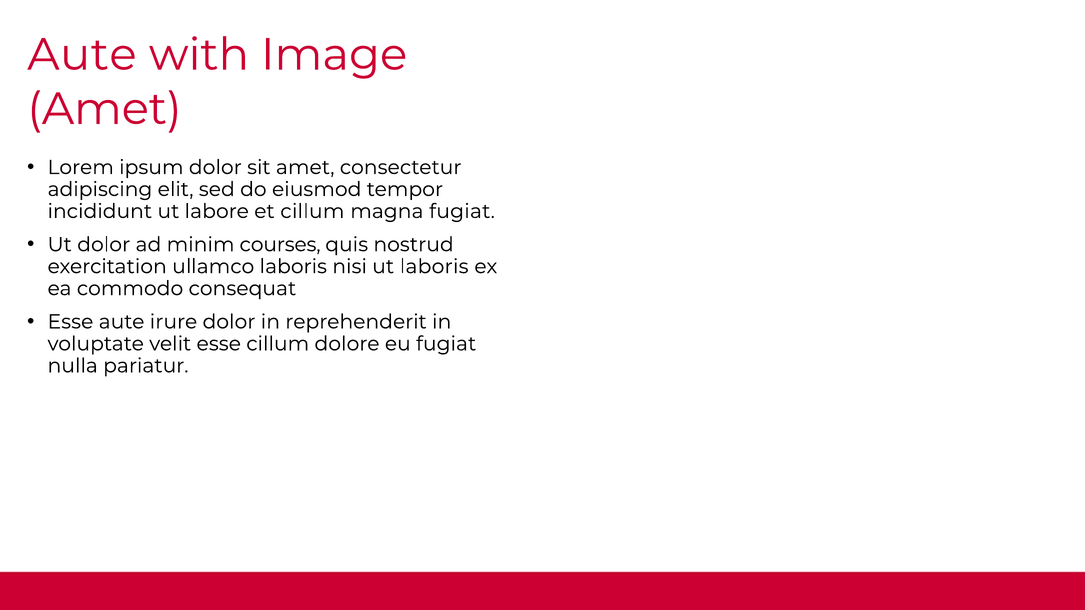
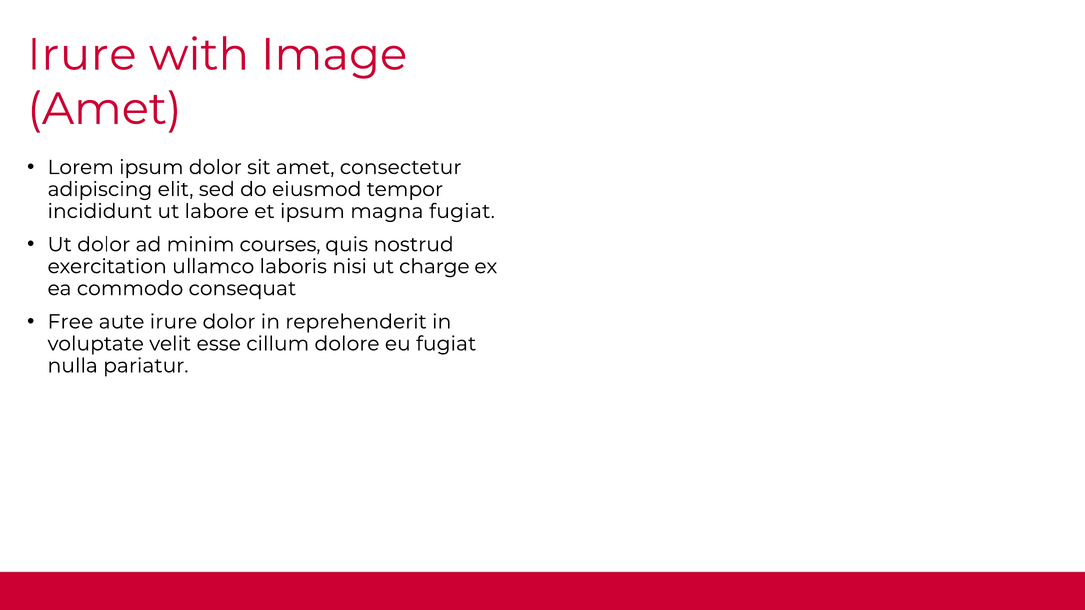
Aute: Aute -> Irure (82, 55)
et cillum: cillum -> ipsum (312, 211)
ut laboris: laboris -> charge (434, 267)
Esse: Esse -> Free (70, 322)
